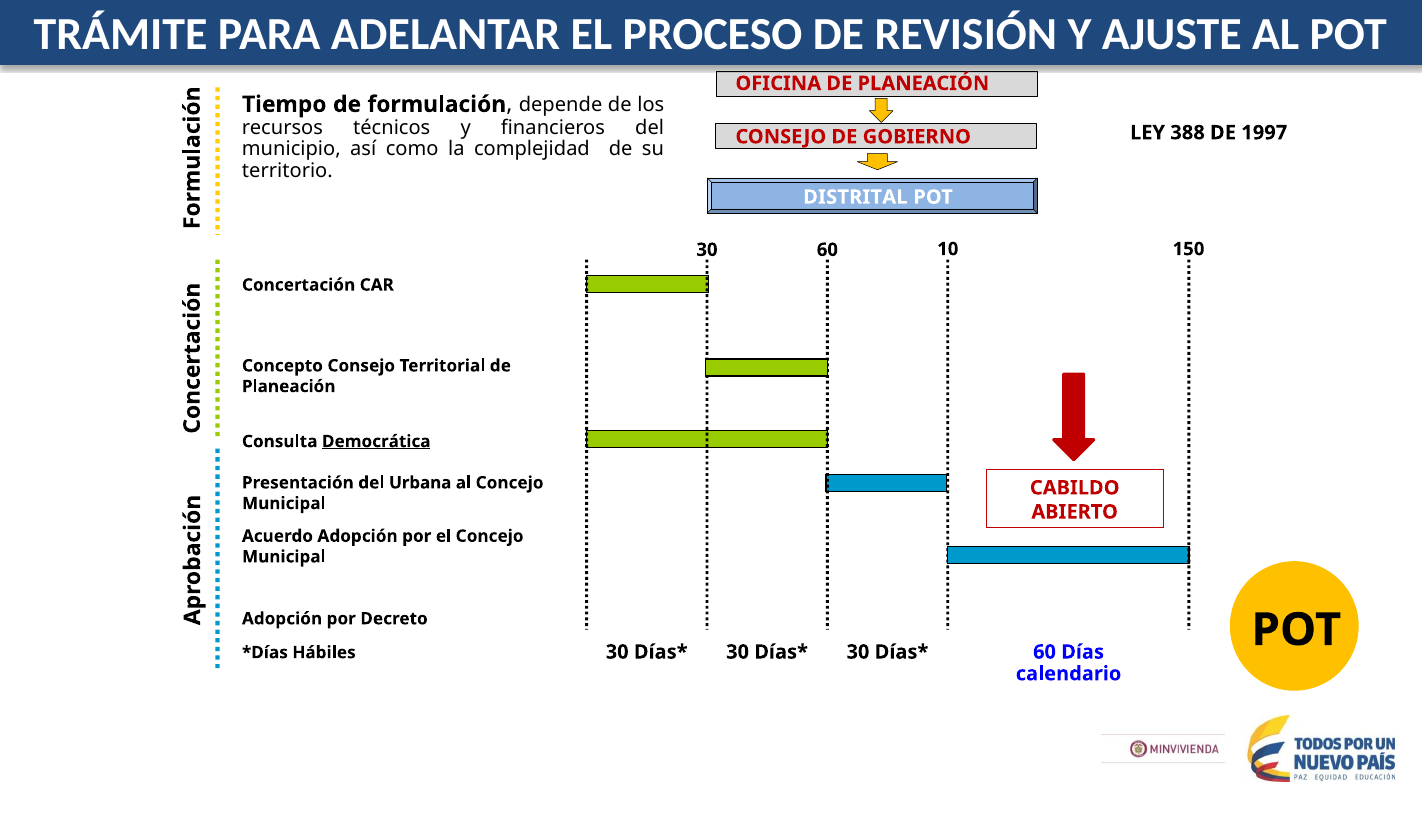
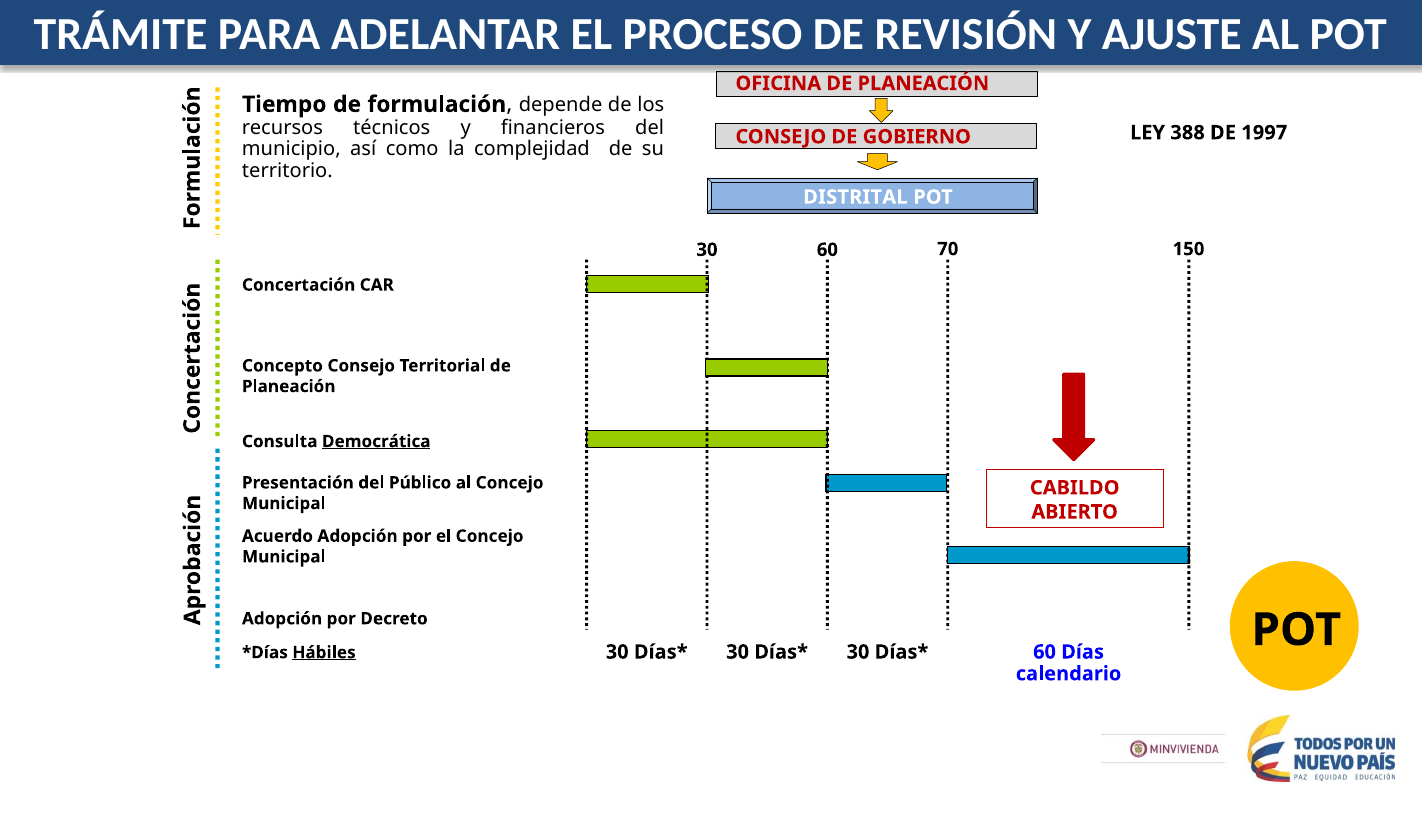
10: 10 -> 70 (948, 249)
Urbana: Urbana -> Público (420, 483)
Hábiles underline: none -> present (324, 652)
